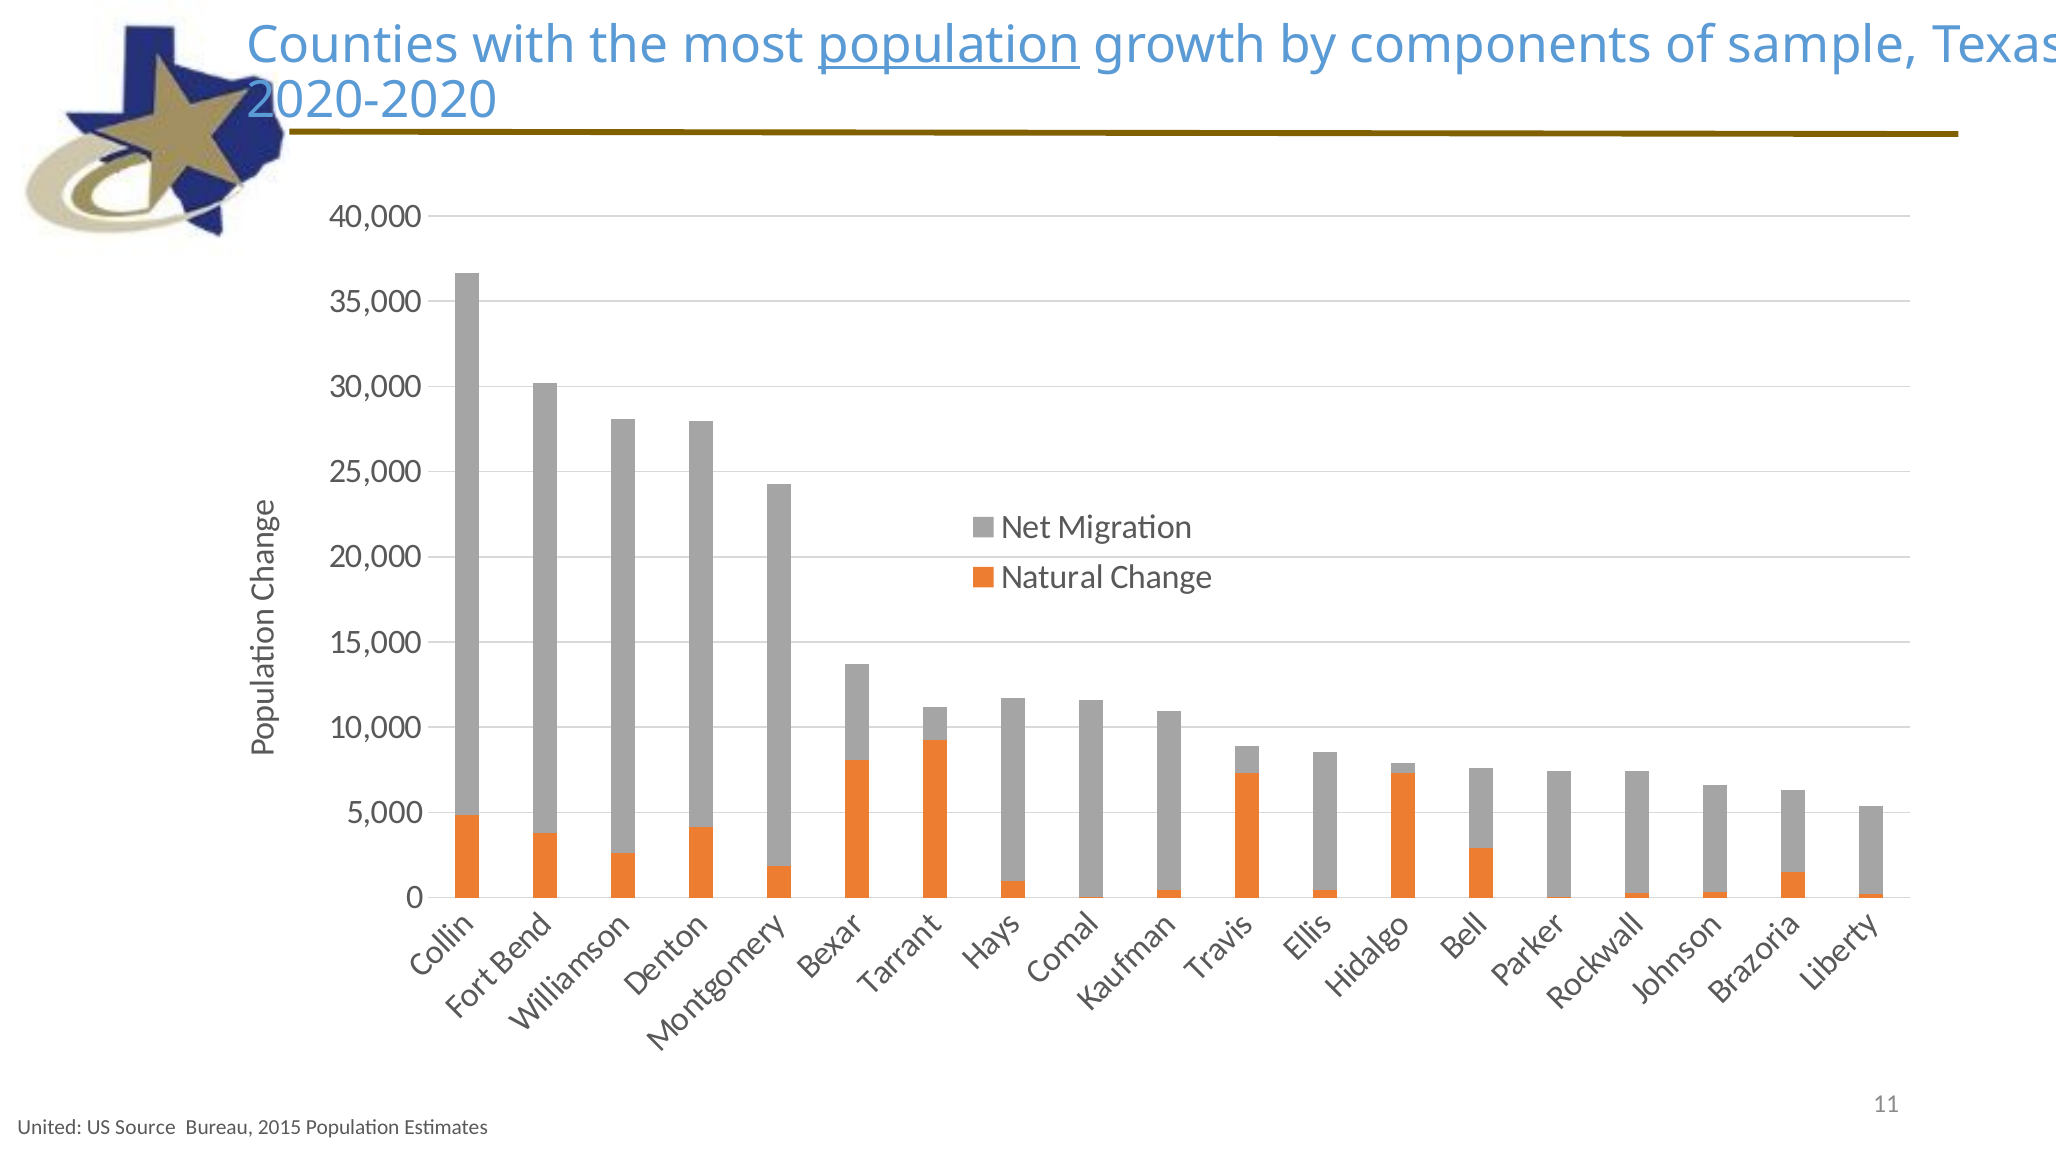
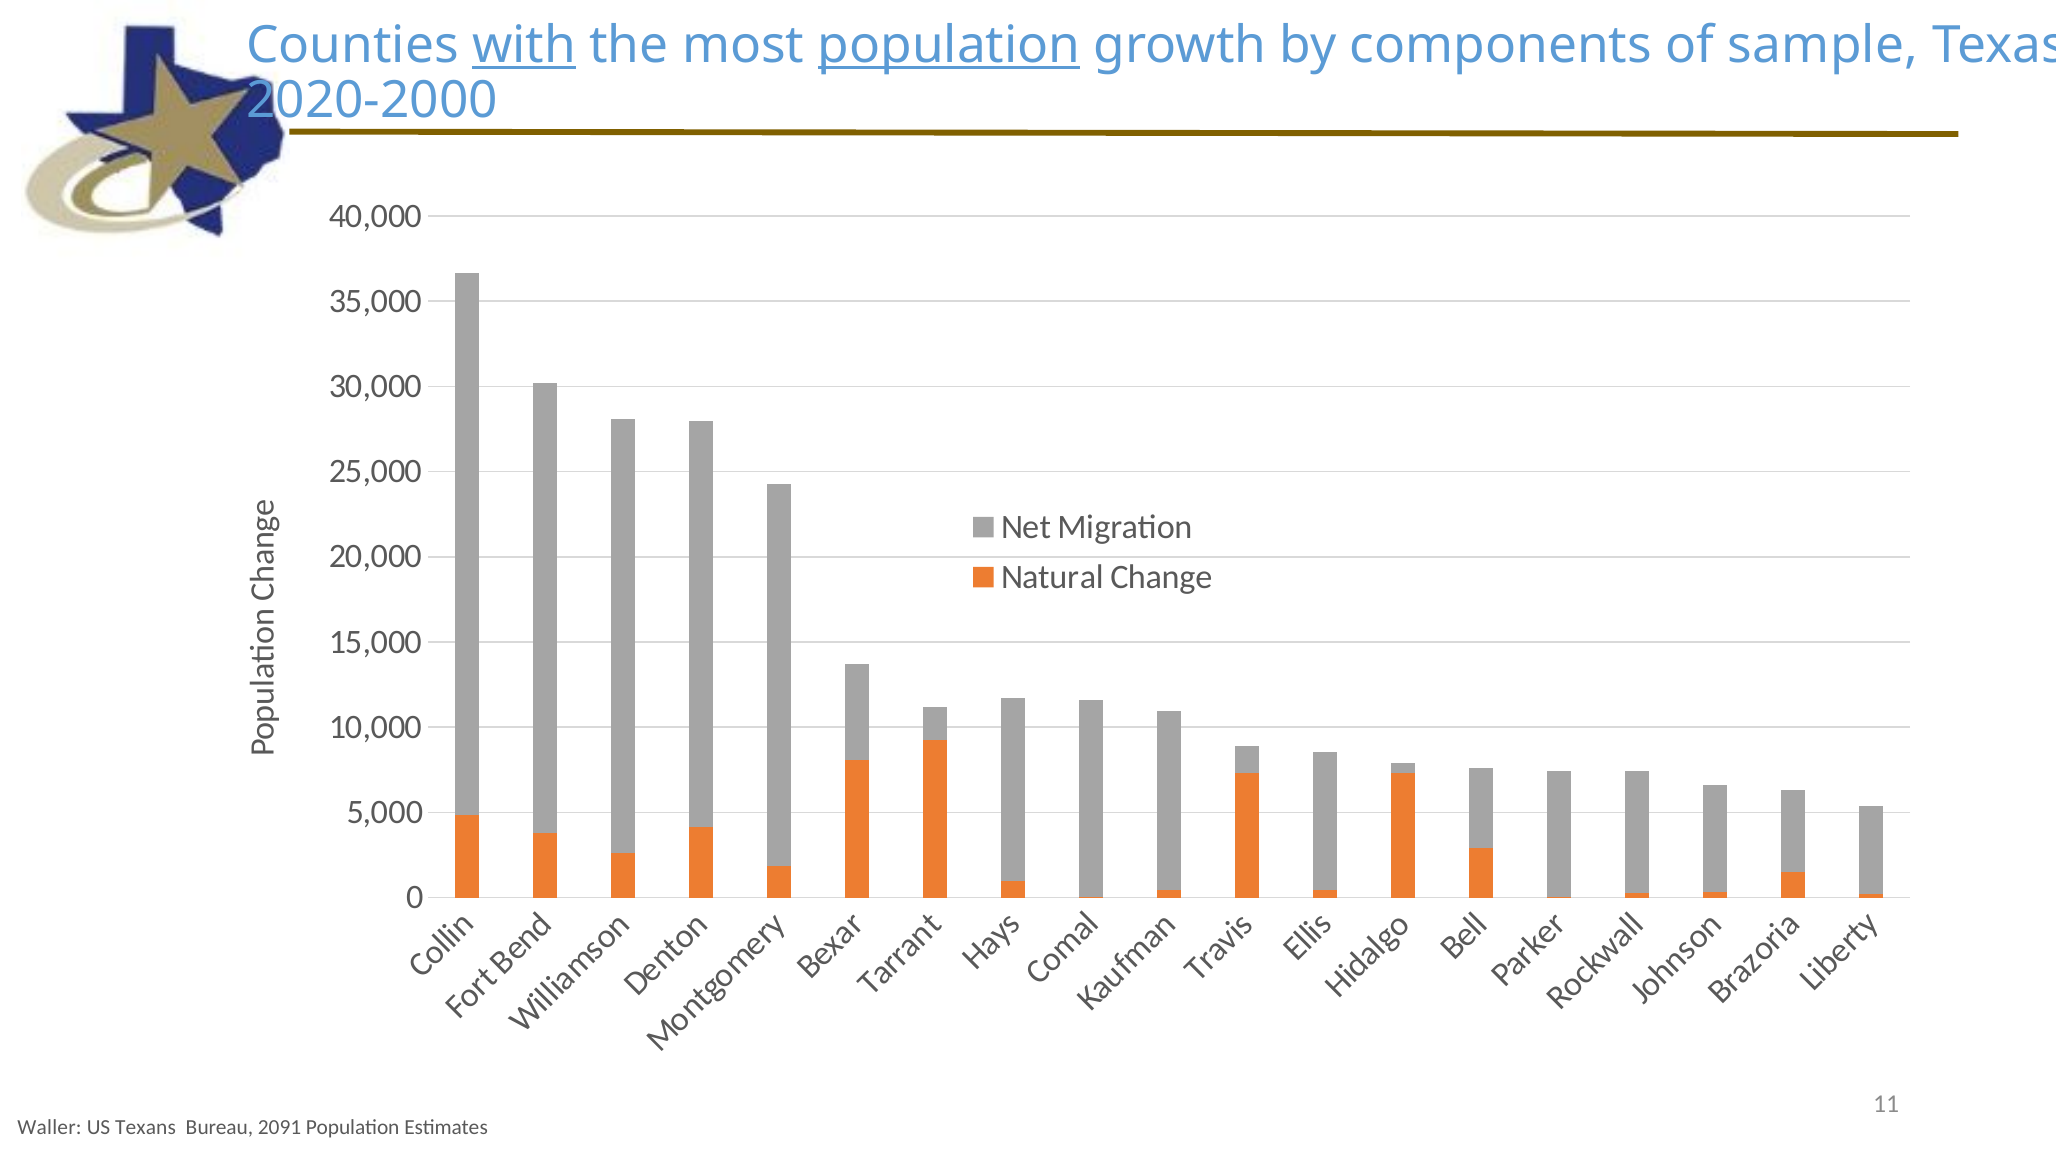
with underline: none -> present (524, 45)
2020-2020: 2020-2020 -> 2020-2000 (372, 101)
United: United -> Waller (50, 1128)
Source: Source -> Texans (146, 1128)
2015: 2015 -> 2091 (280, 1128)
